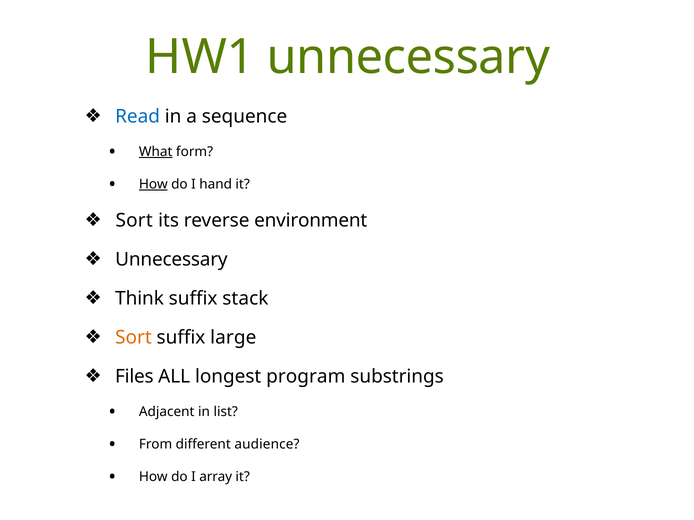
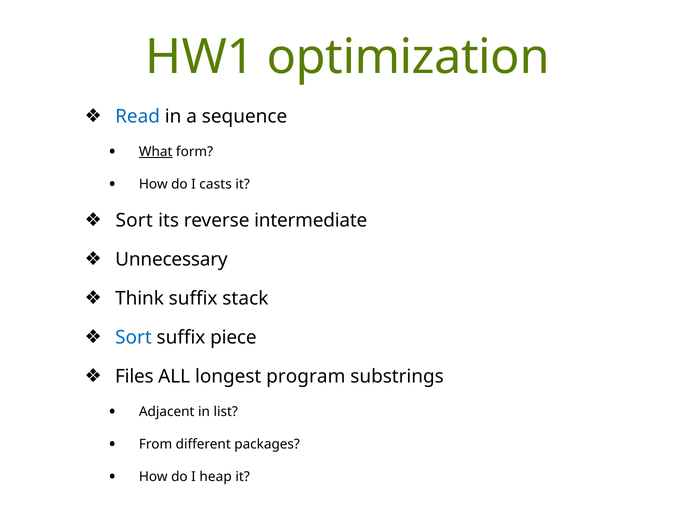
HW1 unnecessary: unnecessary -> optimization (408, 57)
How underline: present -> none (153, 184)
hand: hand -> casts (216, 184)
environment: environment -> intermediate (311, 221)
Sort colour: orange -> blue (133, 338)
large: large -> piece (233, 338)
audience: audience -> packages (267, 445)
array: array -> heap (216, 477)
